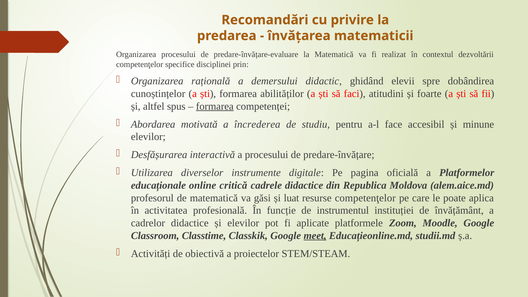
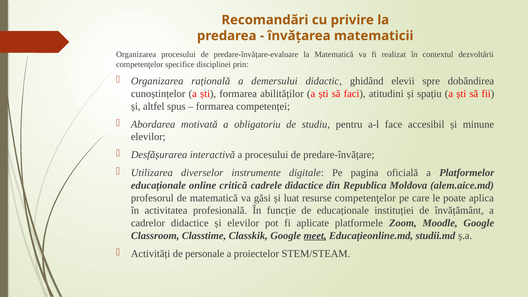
foarte: foarte -> spațiu (429, 94)
formarea underline: present -> none (215, 106)
încrederea: încrederea -> obligatoriu (257, 124)
de instrumentul: instrumentul -> educaționale (343, 210)
obiectivă: obiectivă -> personale (205, 254)
